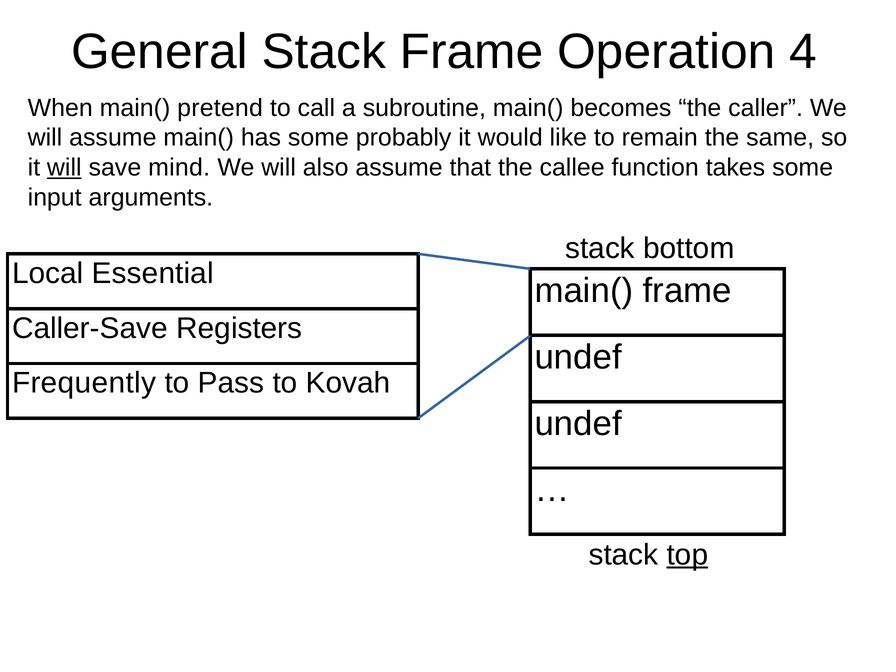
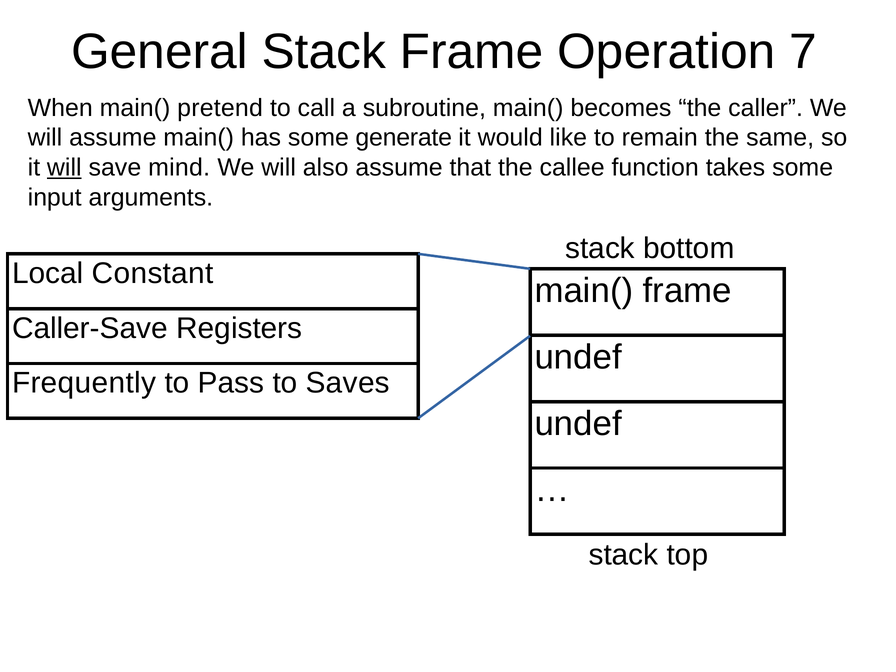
4: 4 -> 7 (803, 52)
probably: probably -> generate (404, 138)
Essential: Essential -> Constant (153, 273)
Kovah: Kovah -> Saves (348, 383)
top underline: present -> none (687, 555)
